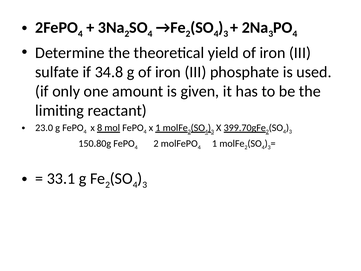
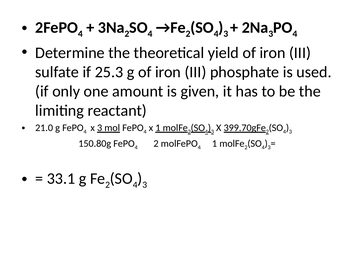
34.8: 34.8 -> 25.3 (109, 72)
23.0: 23.0 -> 21.0 (44, 128)
x 8: 8 -> 3 (100, 128)
